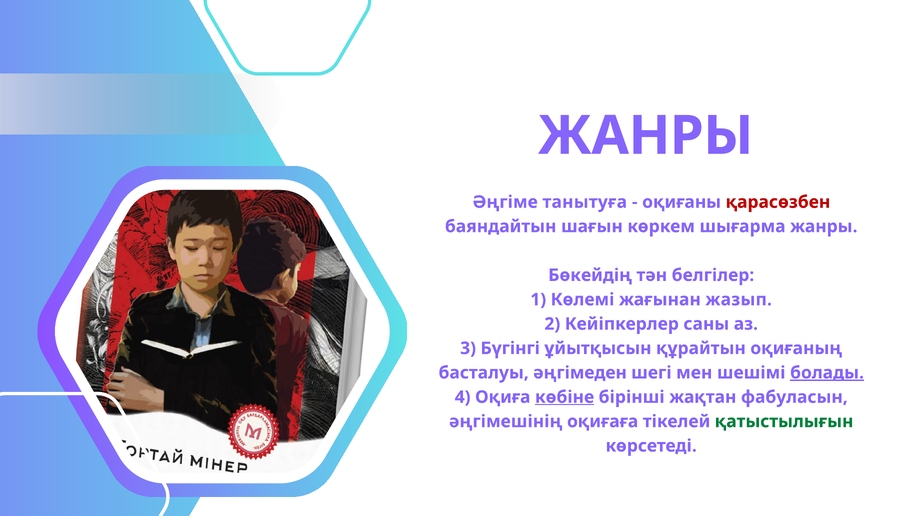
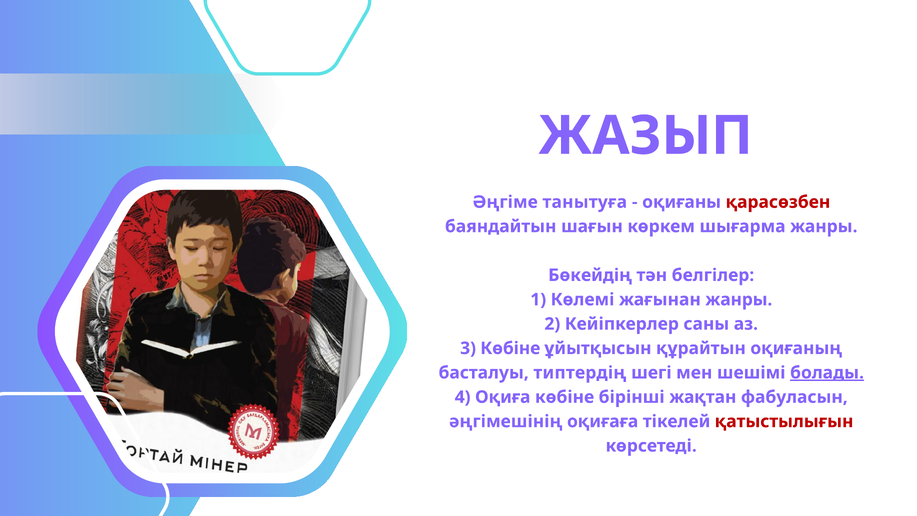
ЖАНРЫ: ЖАНРЫ -> ЖАЗЫП (645, 136)
жағынан жазып: жазып -> жанры (739, 299)
3 Бүгінгі: Бүгінгі -> Көбіне (510, 348)
әңгімеден: әңгімеден -> типтердің (580, 373)
көбіне underline: present -> none (565, 397)
қатыстылығын colour: green -> red (784, 421)
